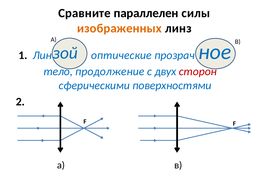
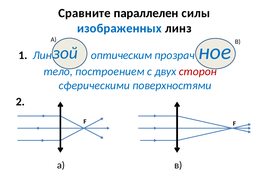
изображенных colour: orange -> blue (119, 28)
оптические: оптические -> оптическим (121, 55)
продолжение: продолжение -> построением (110, 72)
